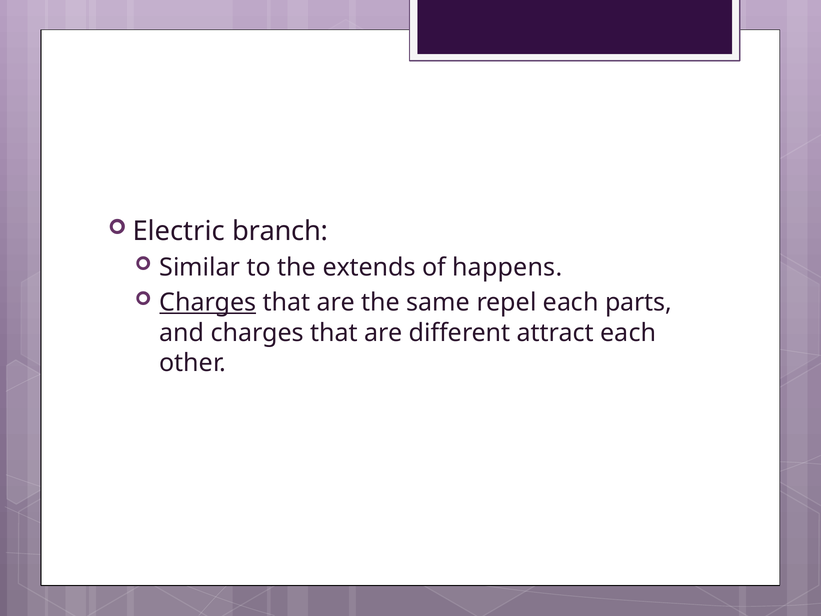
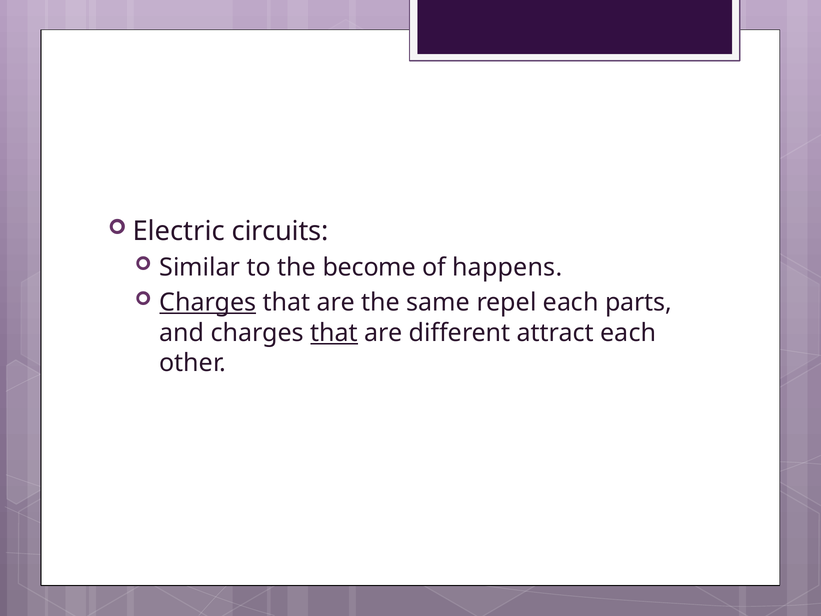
branch: branch -> circuits (280, 231)
extends: extends -> become (369, 267)
that underline: none -> present (334, 333)
